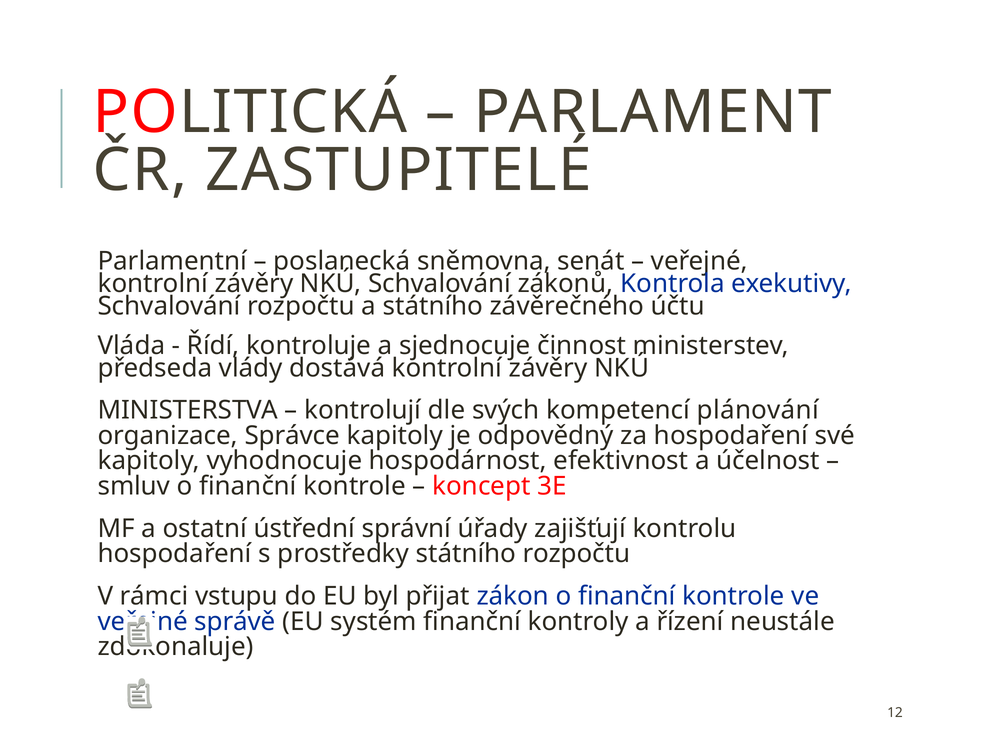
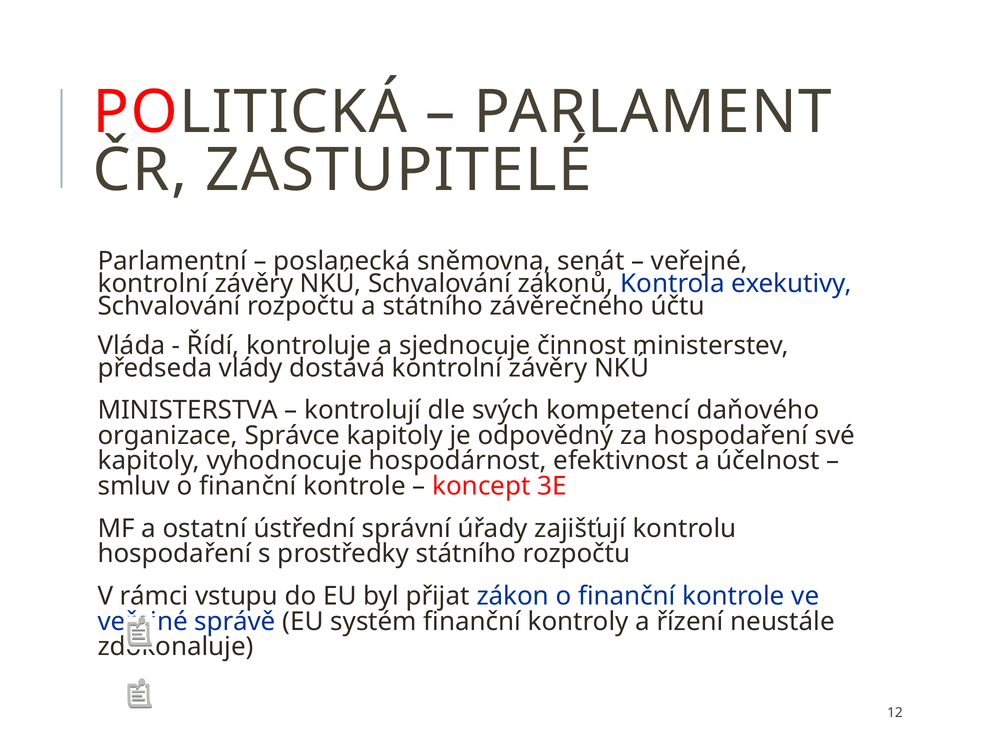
plánování: plánování -> daňového (758, 410)
